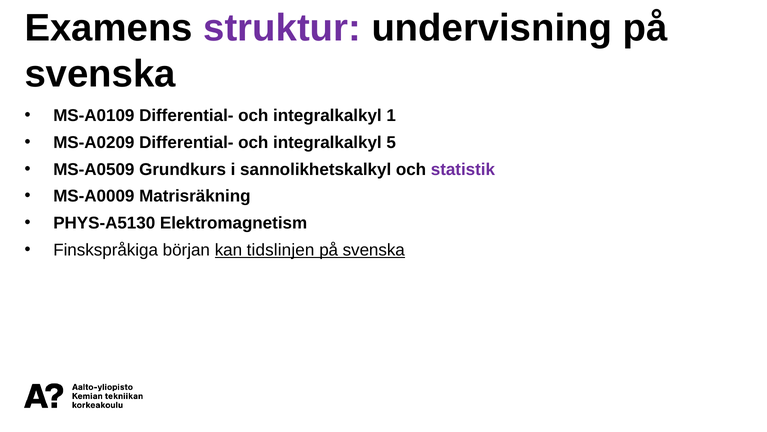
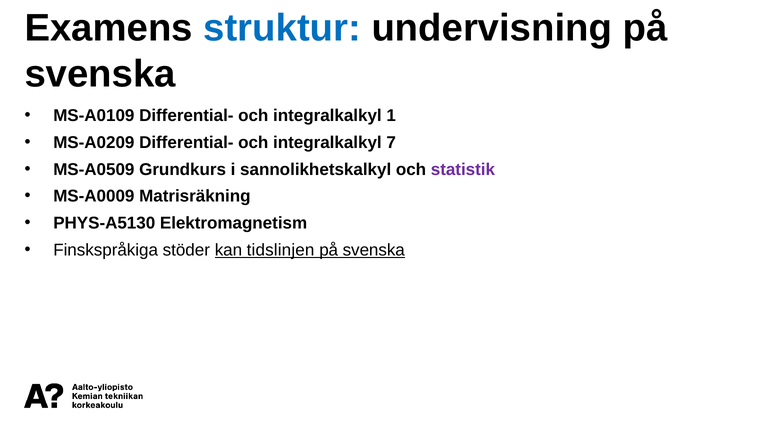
struktur colour: purple -> blue (282, 28)
5: 5 -> 7 (391, 142)
början: början -> stöder (186, 250)
